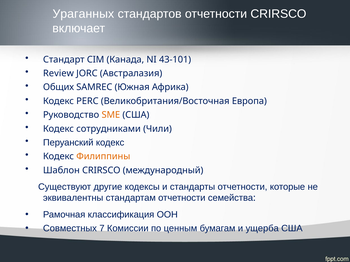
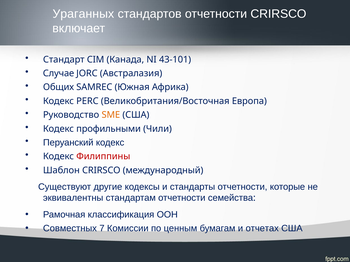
Review: Review -> Случае (59, 73)
сотрудниками: сотрудниками -> профильными (109, 129)
Филиппины colour: orange -> red (103, 157)
ущерба: ущерба -> отчетах (262, 229)
